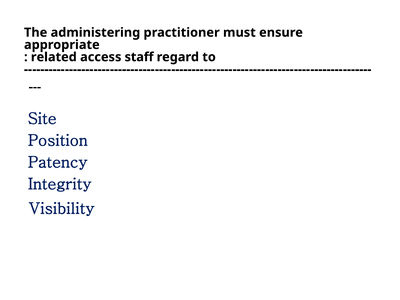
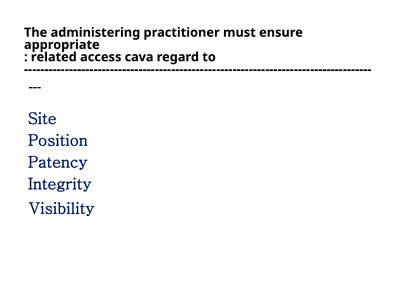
staff: staff -> cava (139, 57)
